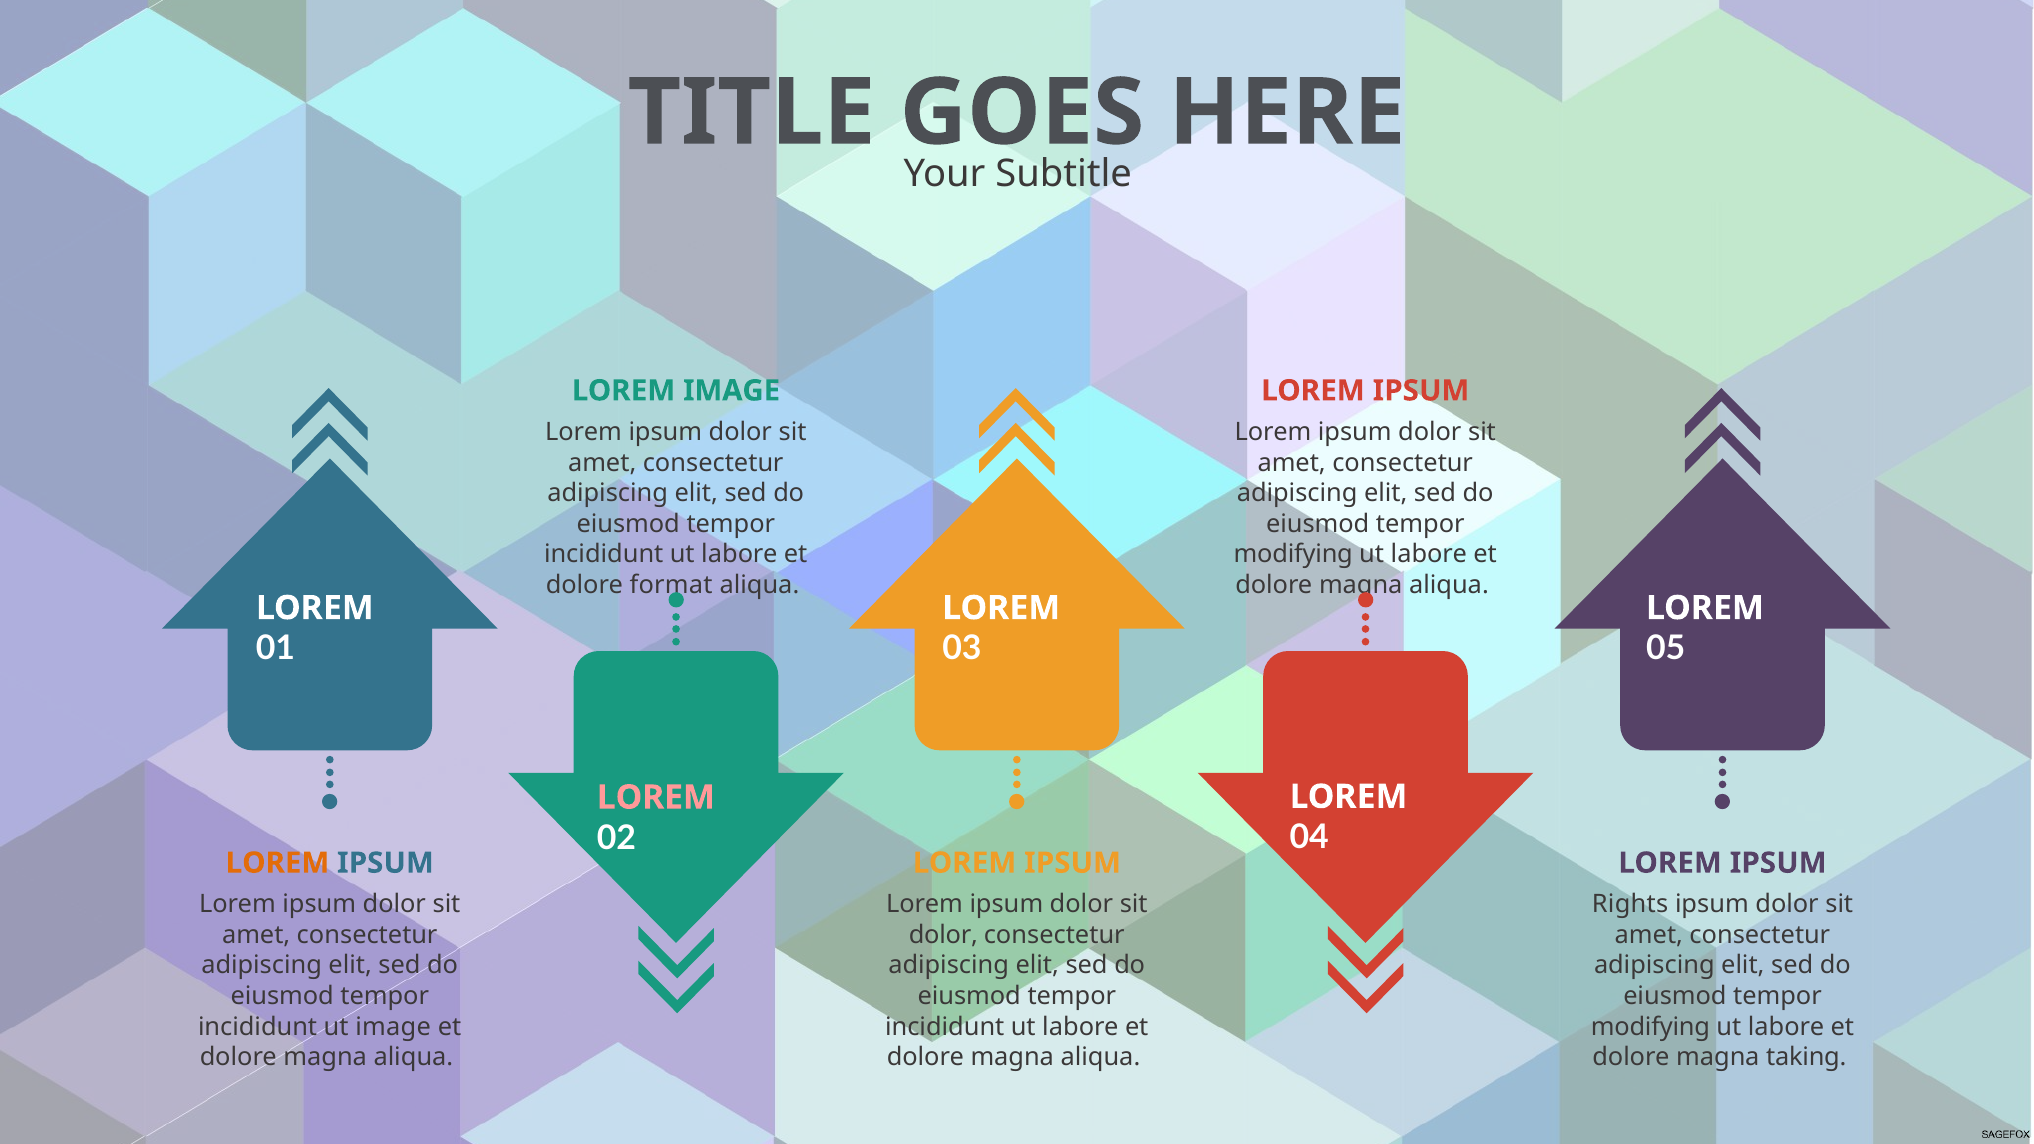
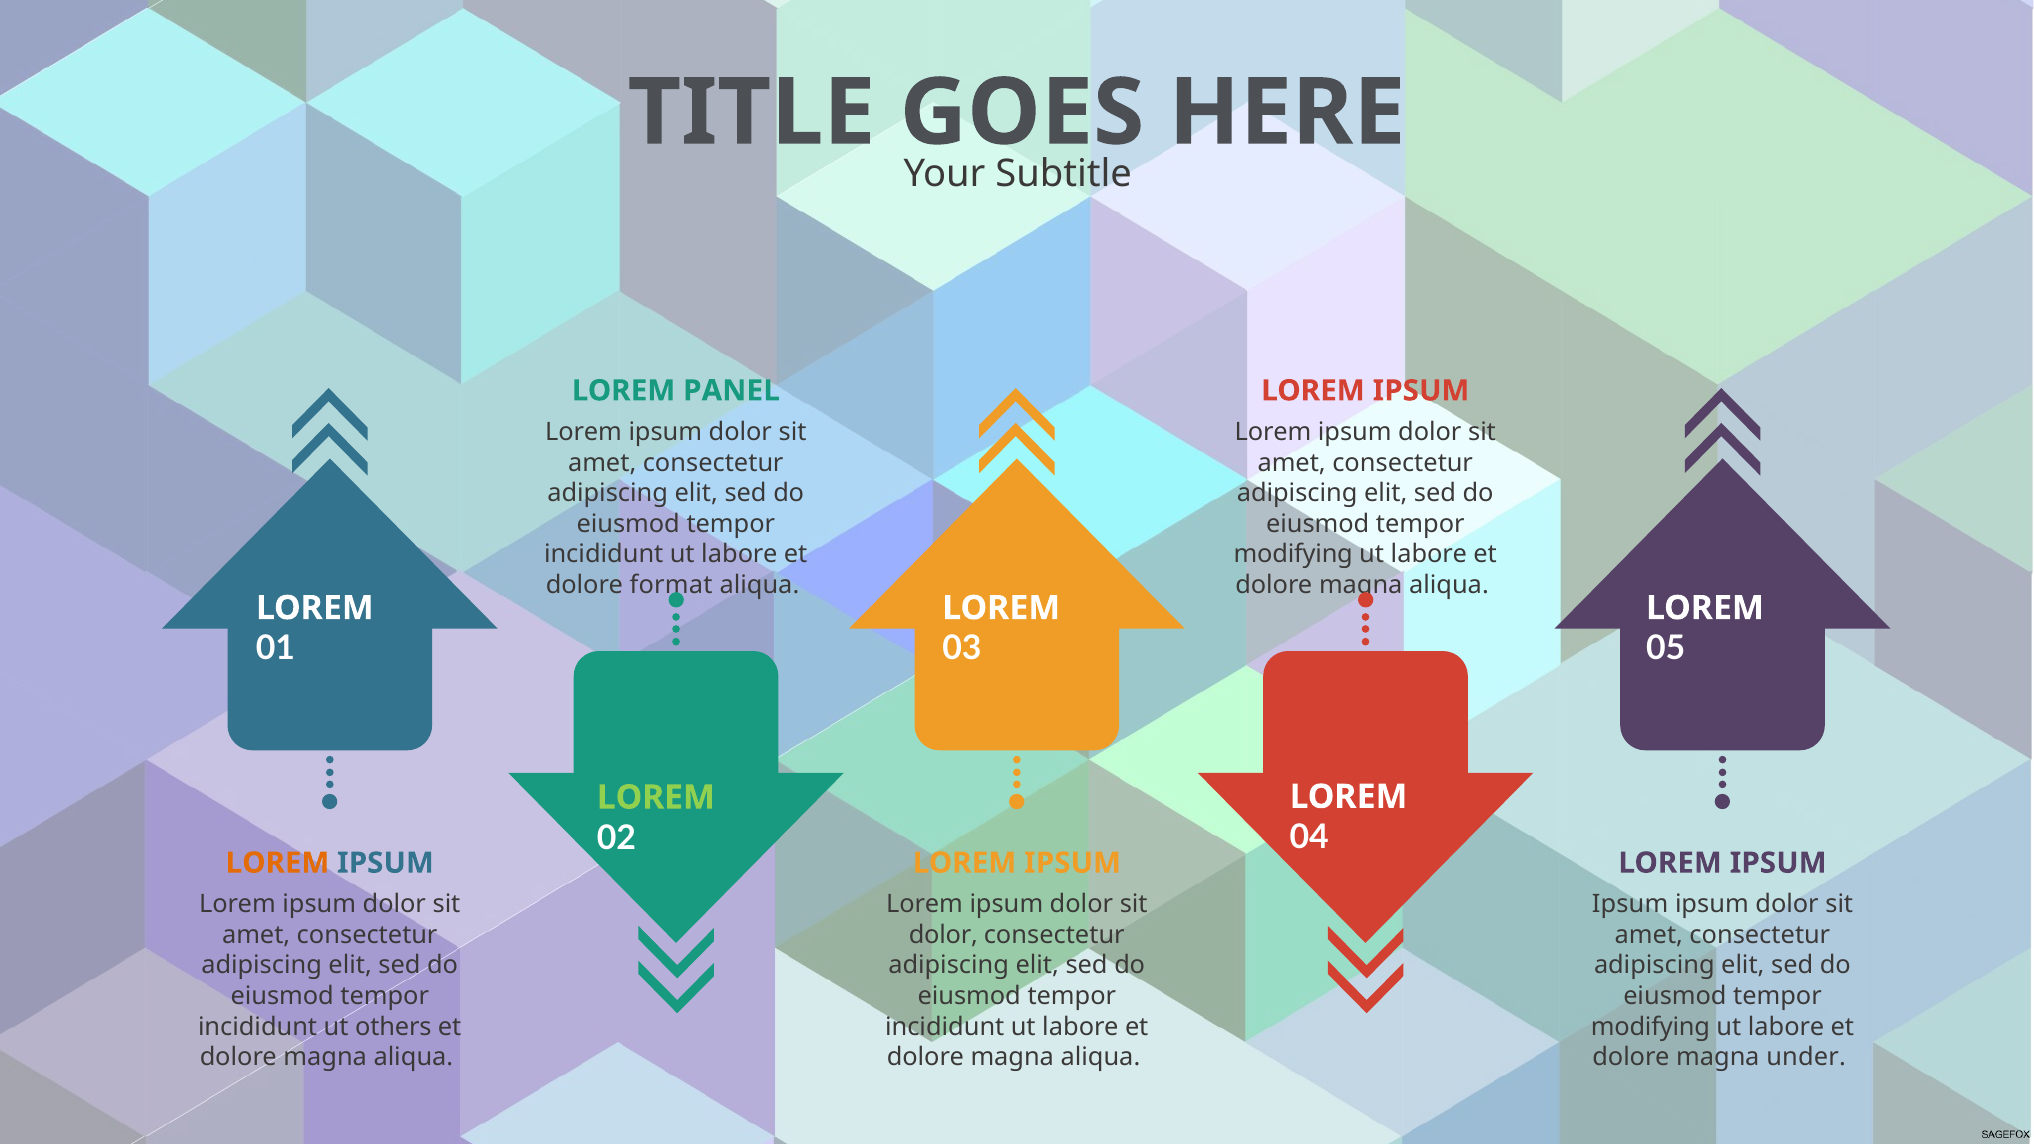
LOREM IMAGE: IMAGE -> PANEL (731, 391)
LOREM colour: pink -> light green (656, 798)
Rights: Rights -> Ipsum (1630, 905)
ut image: image -> others (393, 1027)
taking: taking -> under (1806, 1057)
